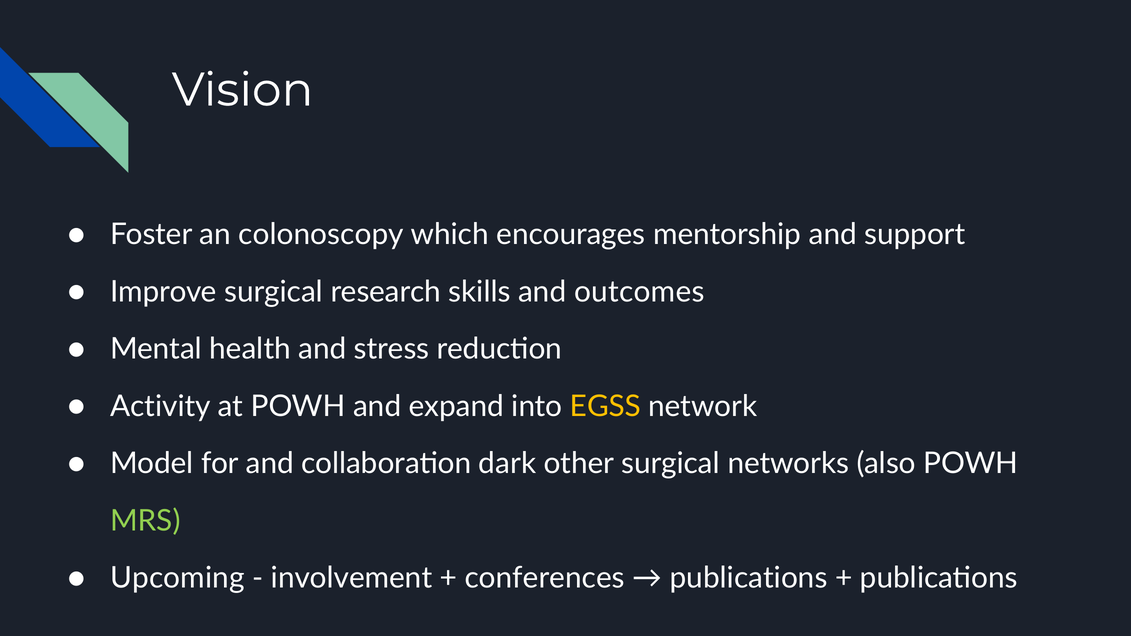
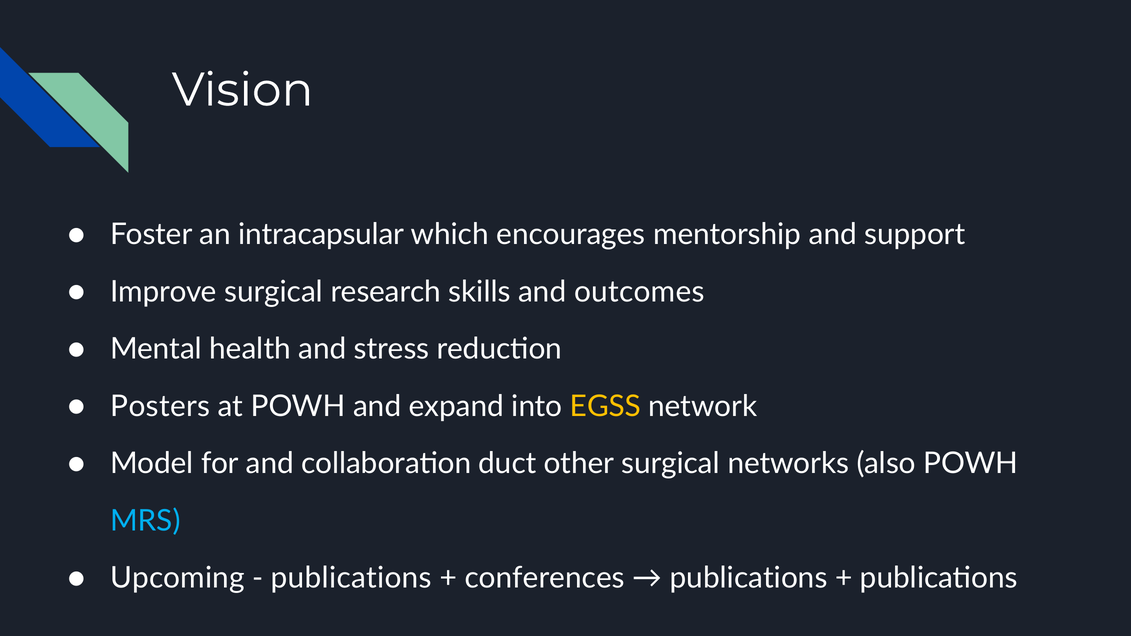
colonoscopy: colonoscopy -> intracapsular (321, 235)
Activity: Activity -> Posters (160, 406)
dark: dark -> duct (507, 464)
MRS colour: light green -> light blue (145, 521)
involvement: involvement -> publications (351, 578)
